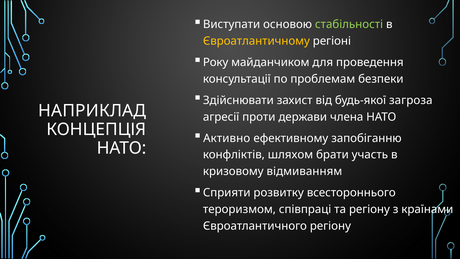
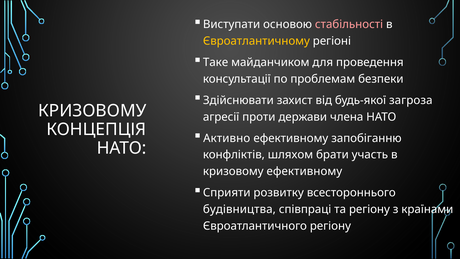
стабільності colour: light green -> pink (349, 24)
Року: Року -> Таке (216, 62)
НАПРИКЛАД: НАПРИКЛАД -> КРИЗОВОМУ (92, 111)
кризовому відмиванням: відмиванням -> ефективному (304, 171)
тероризмом: тероризмом -> будівництва (239, 209)
